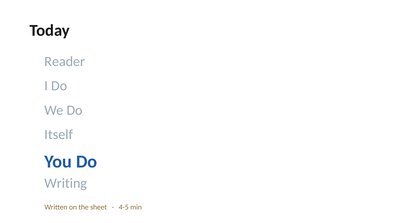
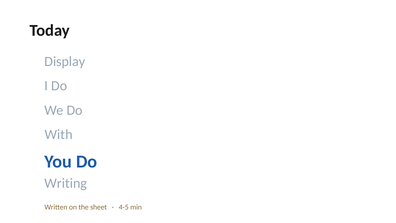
Reader: Reader -> Display (65, 61)
Itself: Itself -> With (59, 134)
